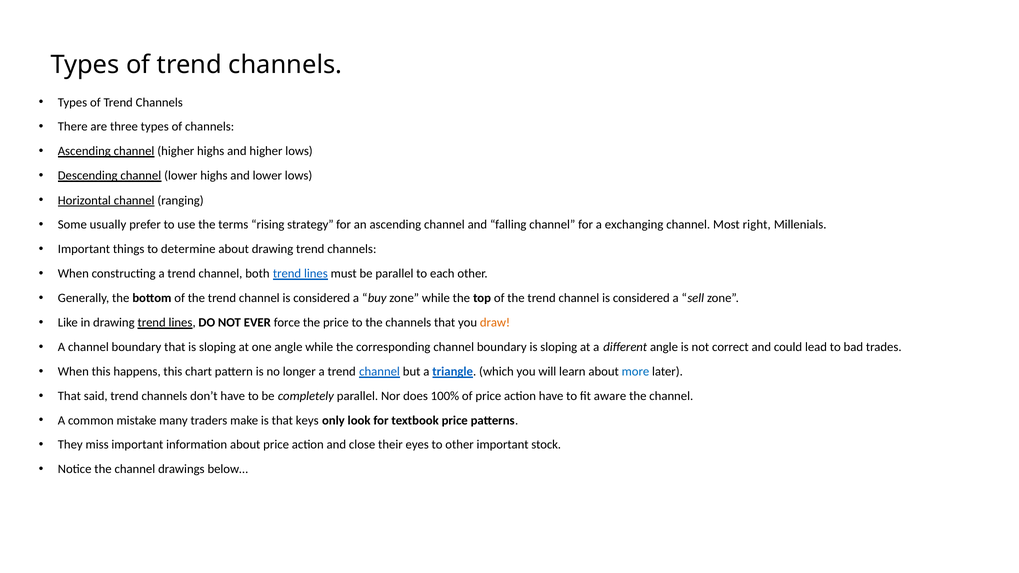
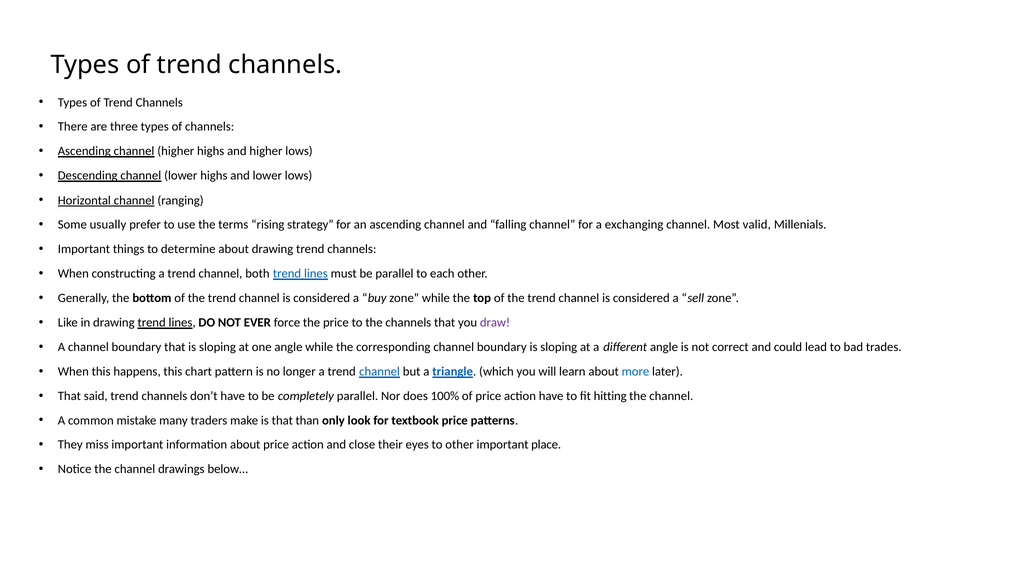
right: right -> valid (757, 225)
draw colour: orange -> purple (495, 323)
aware: aware -> hitting (610, 396)
keys: keys -> than (307, 420)
stock: stock -> place (546, 445)
